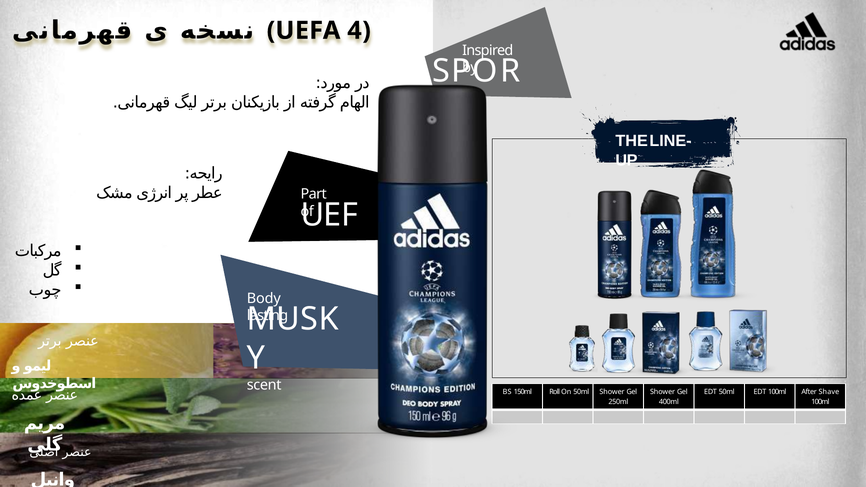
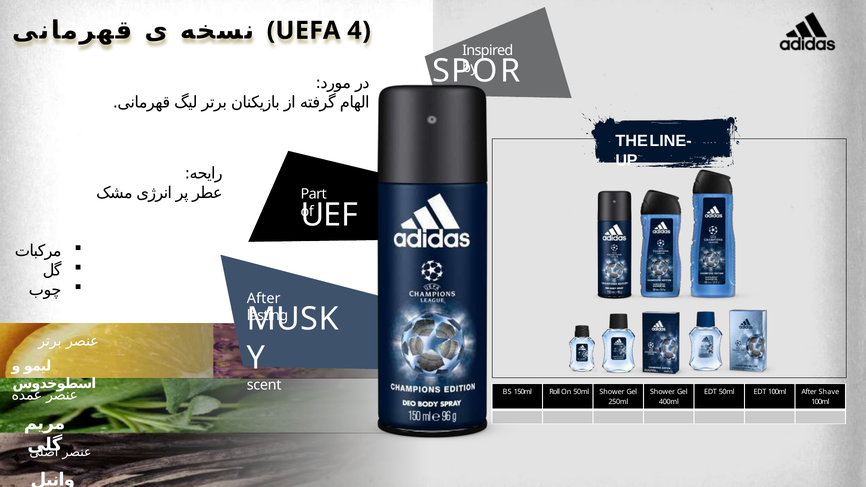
Body: Body -> After (264, 298)
